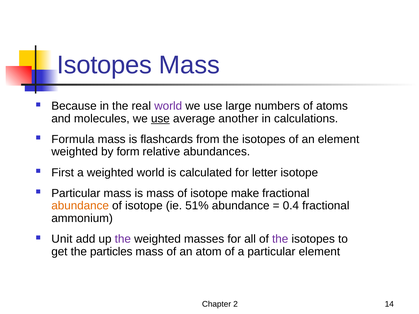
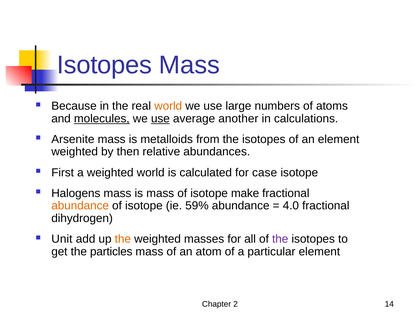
world colour: purple -> orange (168, 106)
molecules underline: none -> present (102, 119)
Formula: Formula -> Arsenite (73, 139)
flashcards: flashcards -> metalloids (167, 139)
form: form -> then (128, 152)
letter: letter -> case (265, 173)
Particular: Particular -> Halogens (76, 193)
51%: 51% -> 59% (197, 206)
0.4: 0.4 -> 4.0 (291, 206)
ammonium: ammonium -> dihydrogen (82, 219)
the colour: purple -> orange (123, 239)
